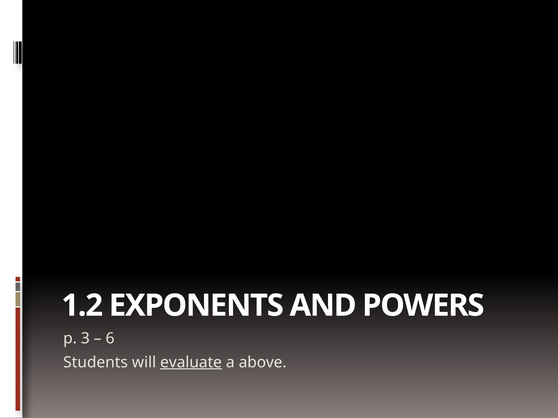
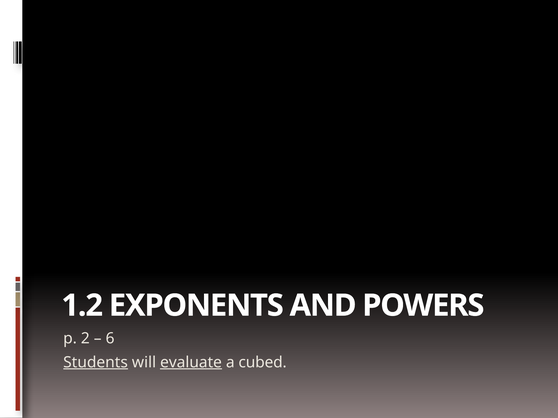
3: 3 -> 2 (85, 339)
Students underline: none -> present (96, 363)
above: above -> cubed (263, 363)
